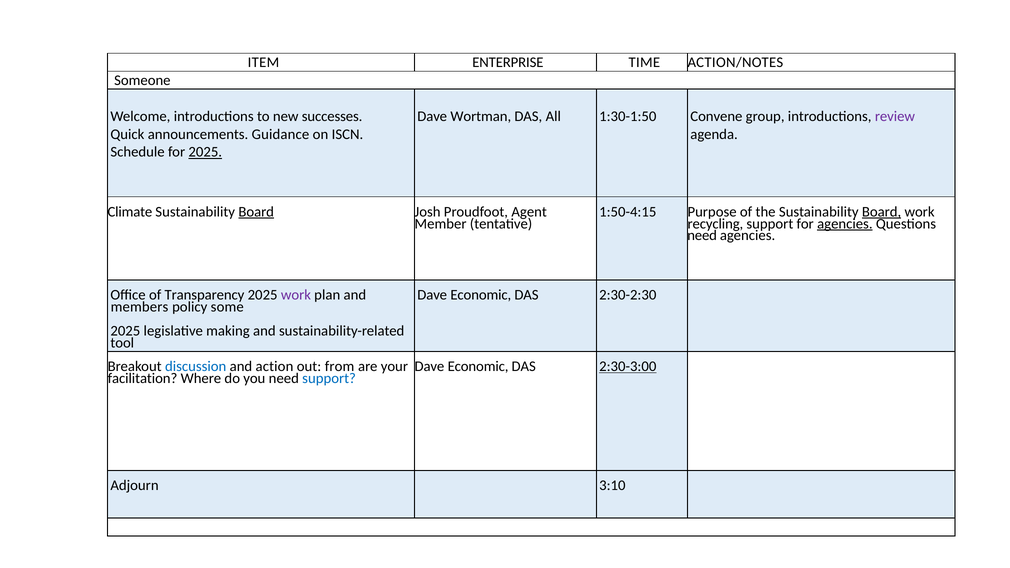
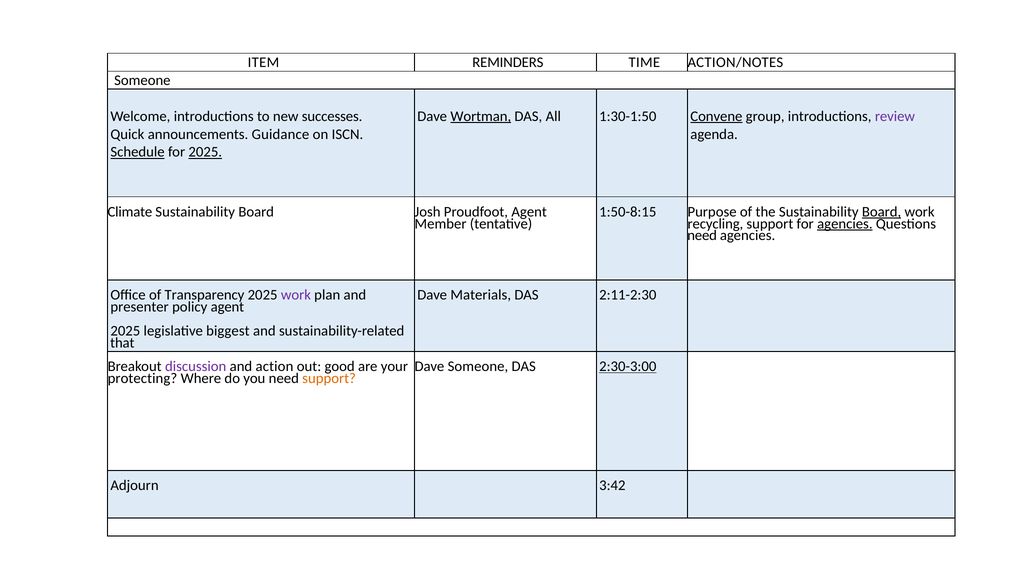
ENTERPRISE: ENTERPRISE -> REMINDERS (508, 62)
Wortman underline: none -> present (481, 116)
Convene underline: none -> present (716, 116)
Schedule underline: none -> present (138, 152)
Board underline: present -> none (256, 212)
1:50-4:15: 1:50-4:15 -> 1:50-8:15 (628, 212)
Economic: Economic -> Materials (481, 295)
2:30-2:30: 2:30-2:30 -> 2:11-2:30 (628, 295)
members: members -> presenter (140, 307)
policy some: some -> agent (227, 307)
making: making -> biggest (228, 331)
tool: tool -> that (122, 343)
discussion colour: blue -> purple (196, 367)
from: from -> good (340, 367)
Economic: Economic -> Someone (478, 367)
facilitation: facilitation -> protecting (142, 378)
support colour: blue -> orange (329, 378)
3:10: 3:10 -> 3:42 (612, 486)
